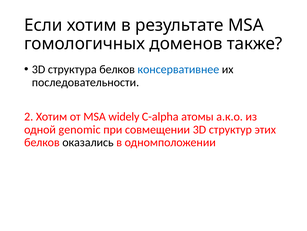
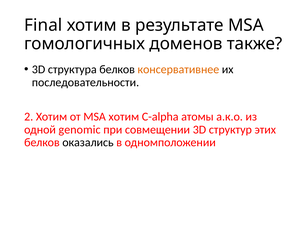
Если: Если -> Final (43, 25)
консервативнее colour: blue -> orange (178, 69)
MSA widely: widely -> хотим (124, 116)
